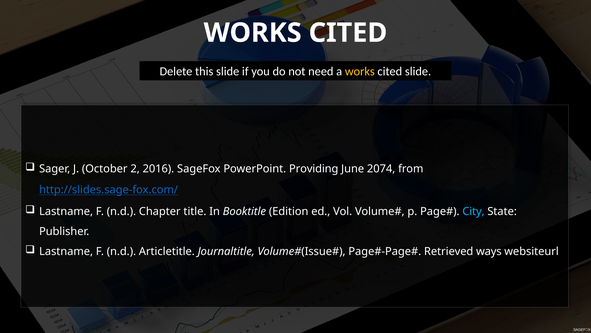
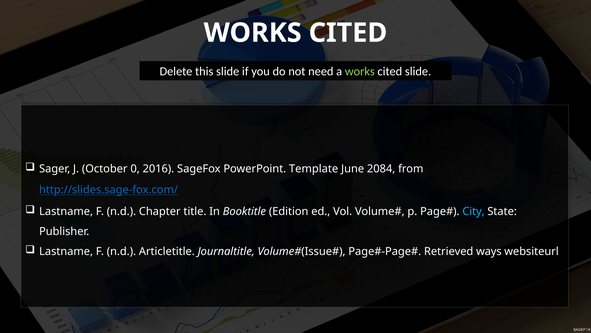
works colour: yellow -> light green (360, 71)
2: 2 -> 0 (135, 169)
Providing: Providing -> Template (314, 169)
2074: 2074 -> 2084 (381, 169)
